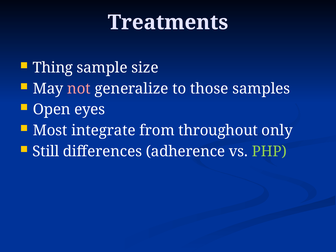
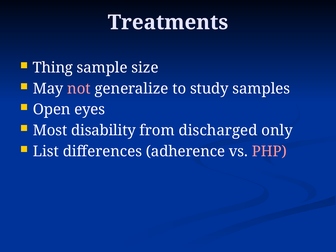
those: those -> study (209, 89)
integrate: integrate -> disability (104, 130)
throughout: throughout -> discharged (218, 130)
Still: Still -> List (46, 151)
PHP colour: light green -> pink (269, 151)
